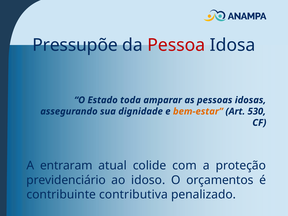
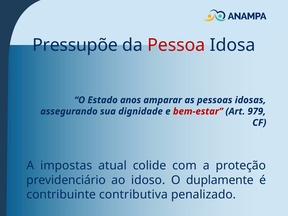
toda: toda -> anos (131, 100)
bem-estar colour: orange -> red (198, 111)
530: 530 -> 979 (257, 111)
entraram: entraram -> impostas (66, 166)
orçamentos: orçamentos -> duplamente (220, 180)
